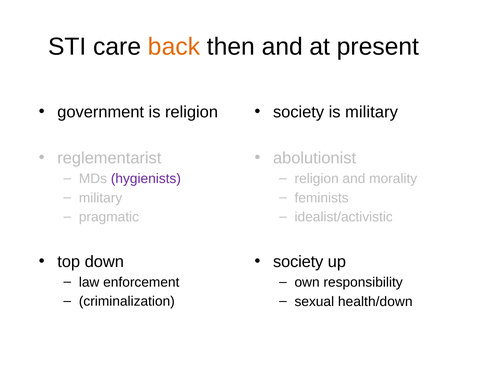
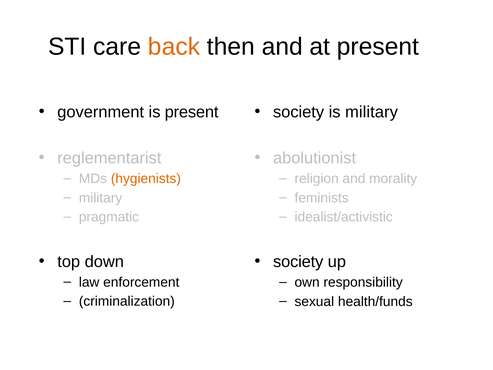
is religion: religion -> present (192, 112)
hygienists colour: purple -> orange (146, 179)
health/down: health/down -> health/funds (375, 301)
